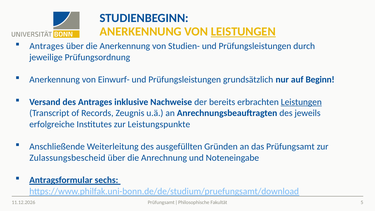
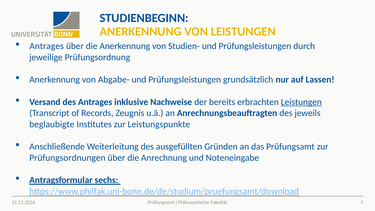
LEISTUNGEN underline: present -> none (243, 32)
Einwurf-: Einwurf- -> Abgabe- (114, 80)
Beginn: Beginn -> Lassen (320, 80)
erfolgreiche: erfolgreiche -> beglaubigte (52, 124)
Zulassungsbescheid: Zulassungsbescheid -> Prüfungsordnungen (67, 158)
